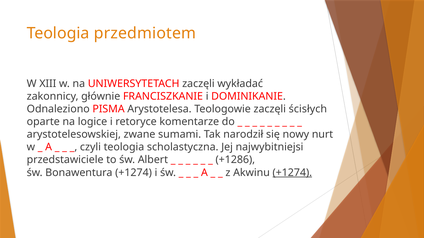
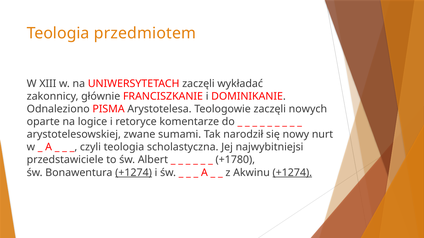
ścisłych: ścisłych -> nowych (308, 109)
+1286: +1286 -> +1780 (235, 160)
+1274 underline: none -> present (134, 173)
